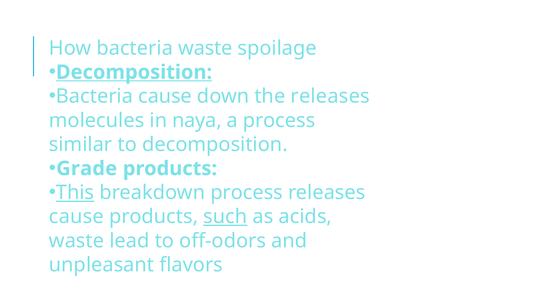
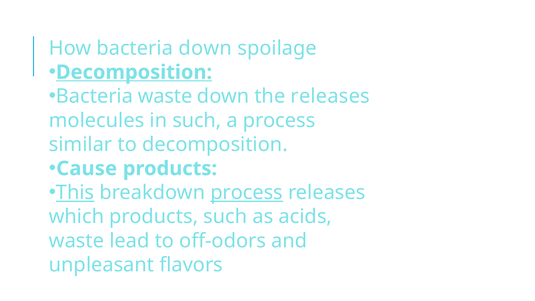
bacteria waste: waste -> down (205, 48)
Bacteria cause: cause -> waste (165, 96)
in naya: naya -> such (197, 120)
Grade: Grade -> Cause (87, 169)
process underline: none -> present (247, 193)
cause: cause -> which (76, 217)
such underline: present -> none (225, 217)
